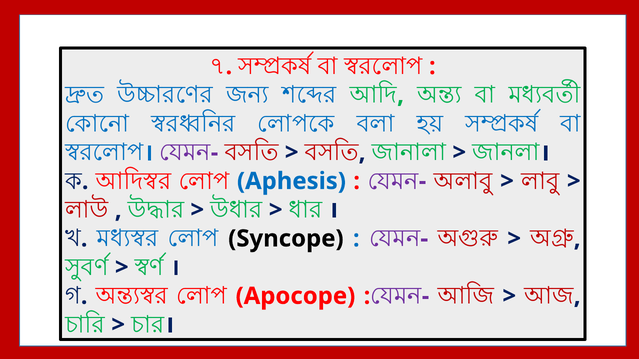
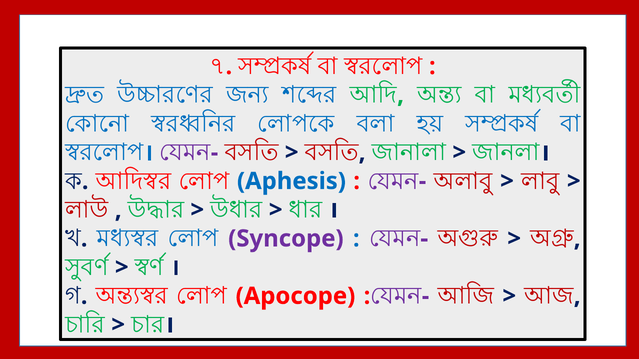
Syncope colour: black -> purple (286, 239)
